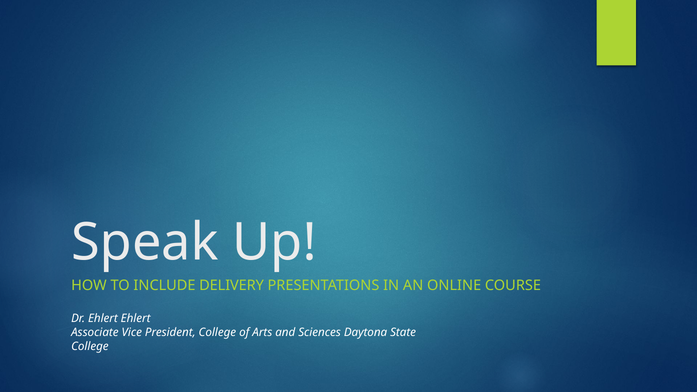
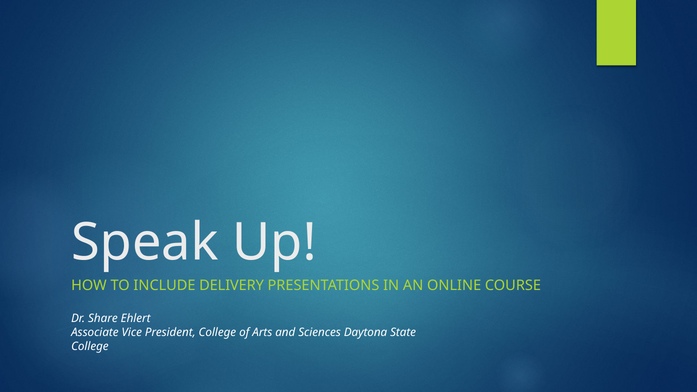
Dr Ehlert: Ehlert -> Share (103, 318)
